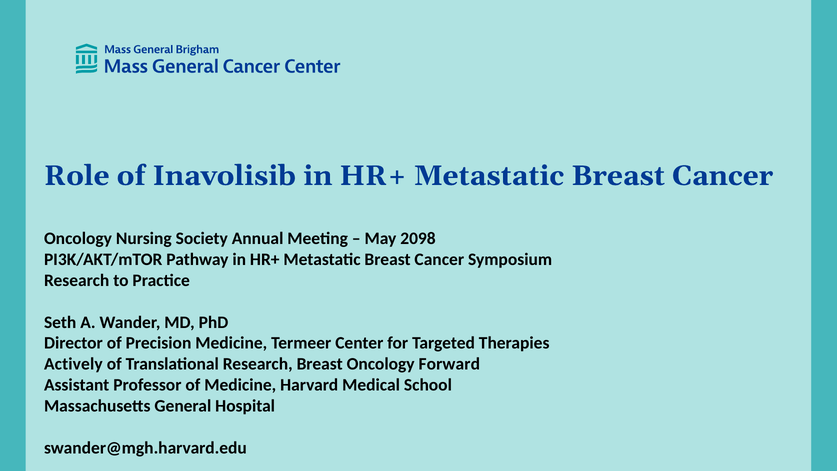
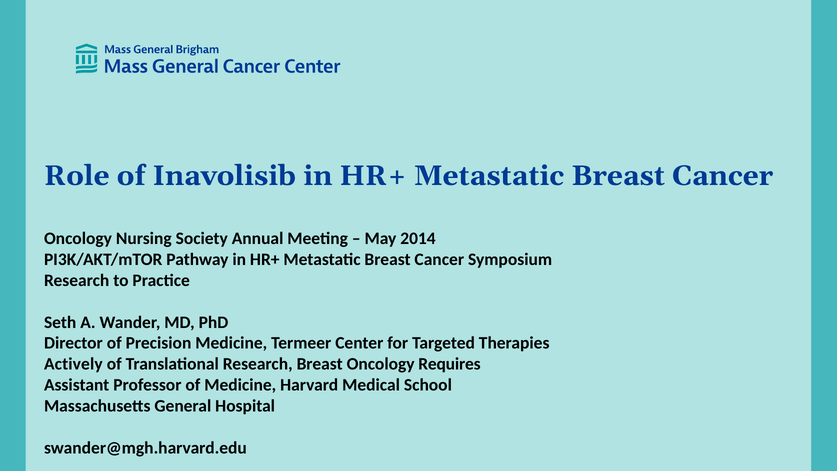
2098: 2098 -> 2014 (418, 238)
Forward: Forward -> Requires (449, 364)
